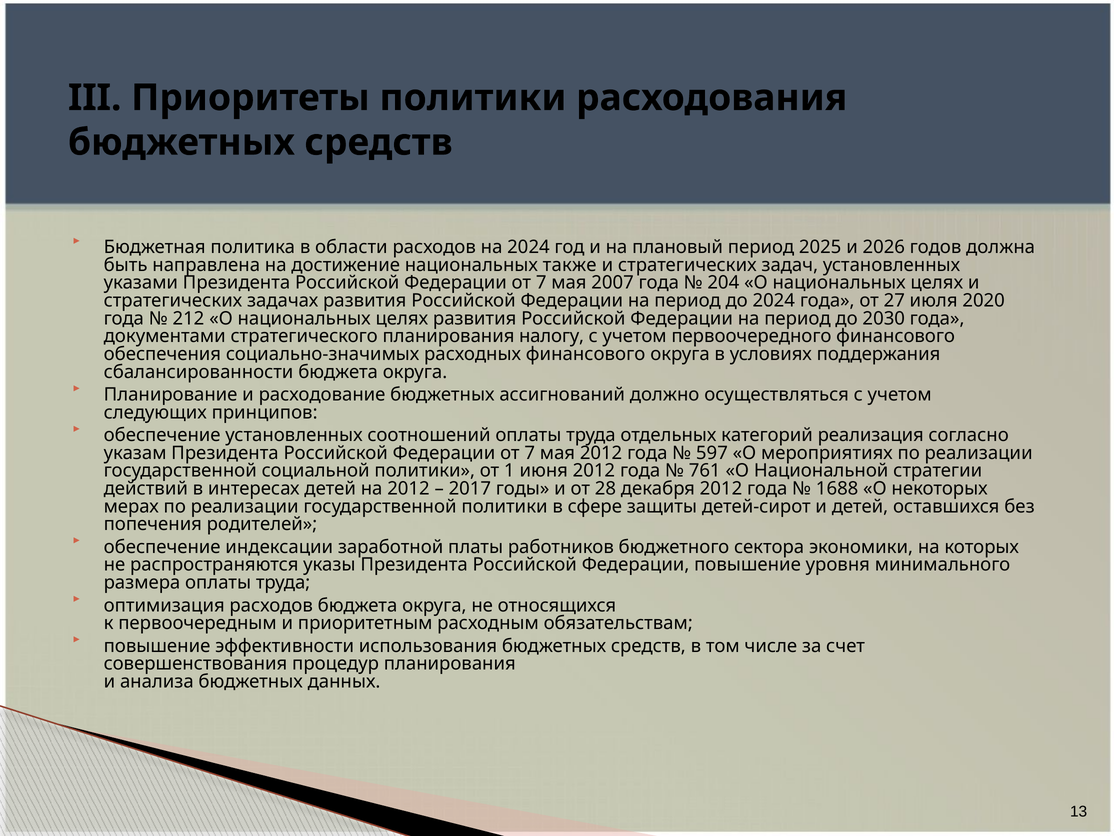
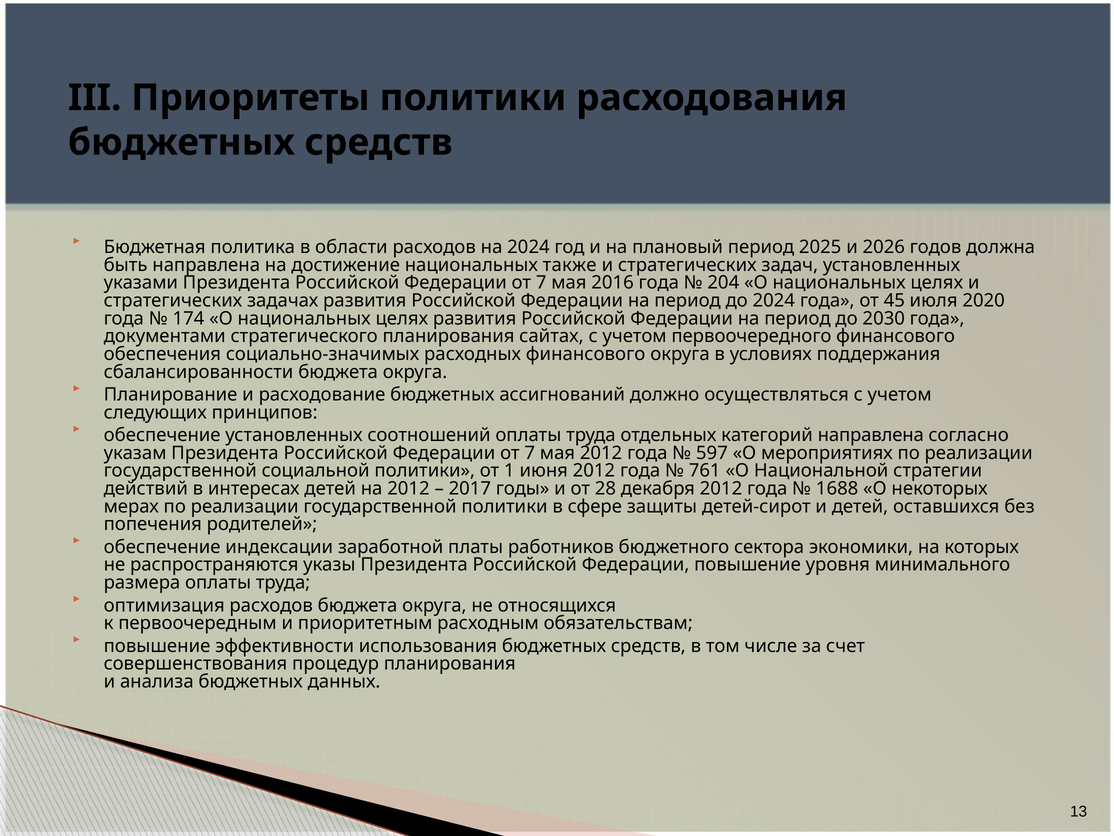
2007: 2007 -> 2016 (613, 283)
27: 27 -> 45 (894, 300)
212: 212 -> 174 (188, 318)
налогу: налогу -> сайтах (551, 336)
категорий реализация: реализация -> направлена (871, 435)
